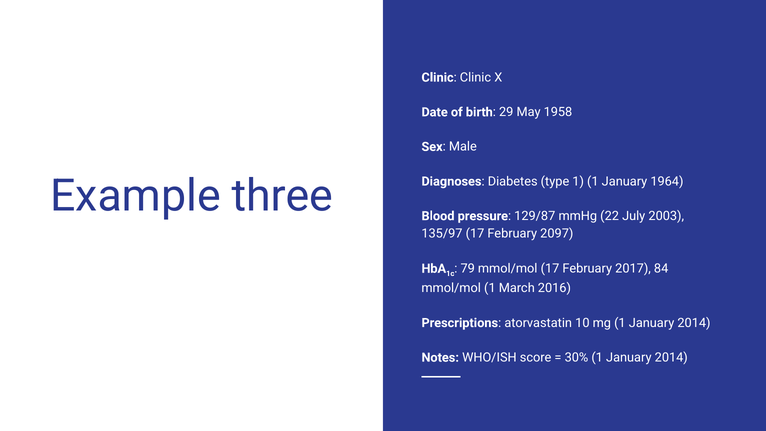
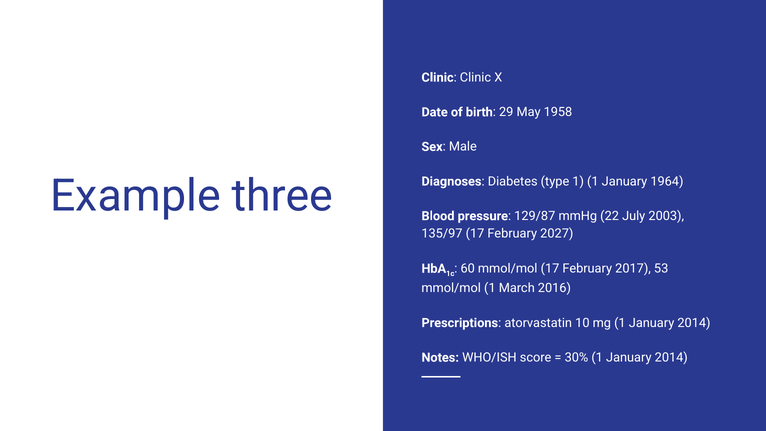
2097: 2097 -> 2027 (557, 234)
79: 79 -> 60 (468, 269)
84: 84 -> 53 (661, 269)
